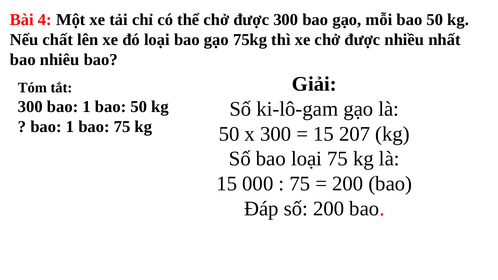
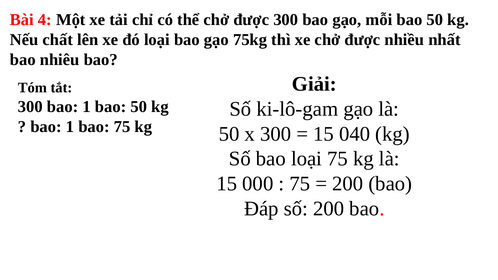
207: 207 -> 040 (355, 134)
